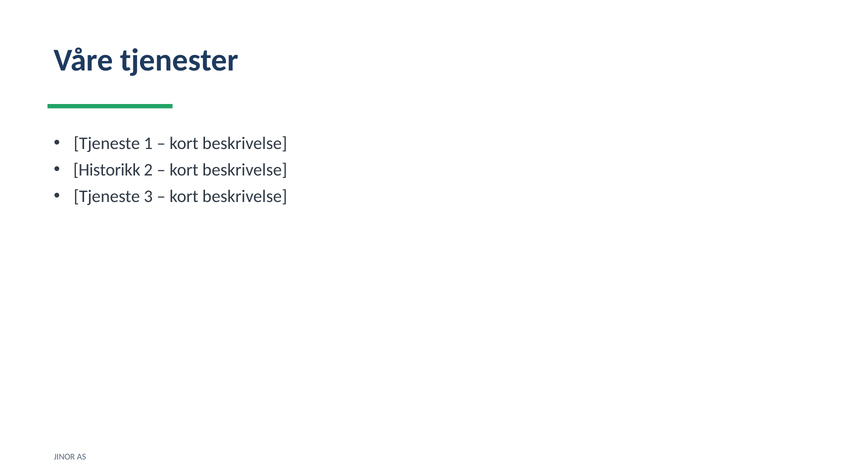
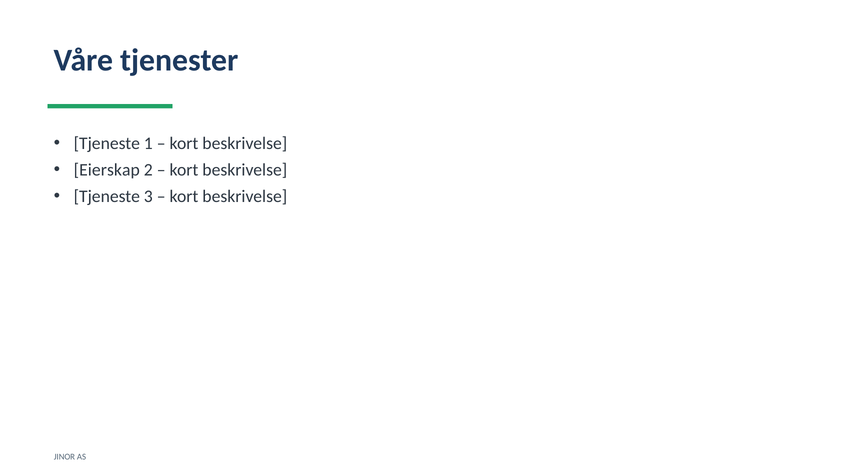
Historikk: Historikk -> Eierskap (107, 170)
